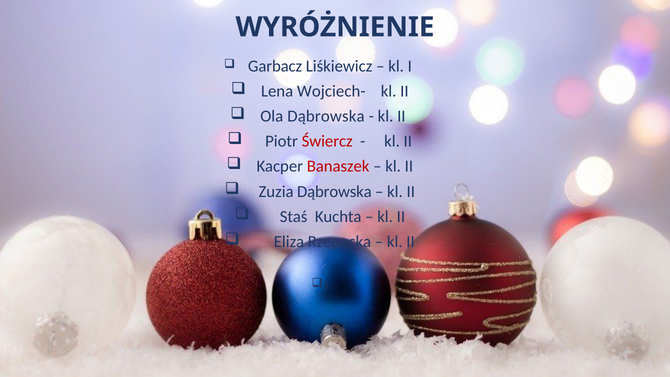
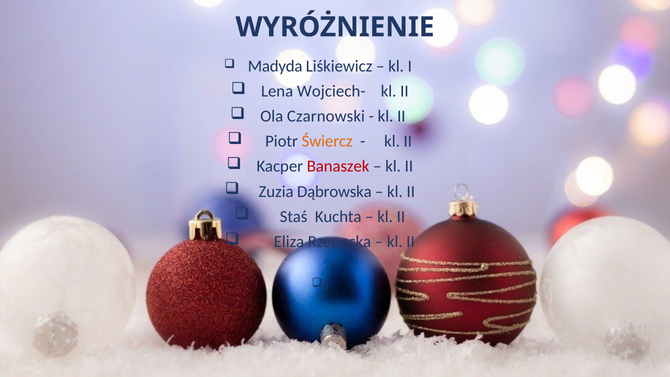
Garbacz: Garbacz -> Madyda (275, 66)
Ola Dąbrowska: Dąbrowska -> Czarnowski (326, 116)
Świercz colour: red -> orange (327, 141)
